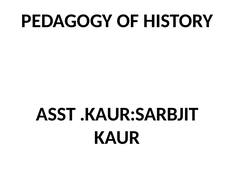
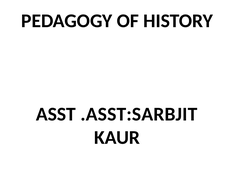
.KAUR:SARBJIT: .KAUR:SARBJIT -> .ASST:SARBJIT (139, 114)
